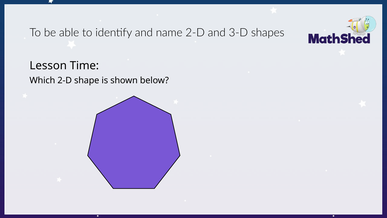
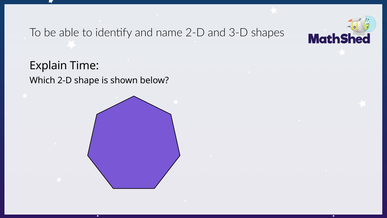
Lesson: Lesson -> Explain (48, 65)
